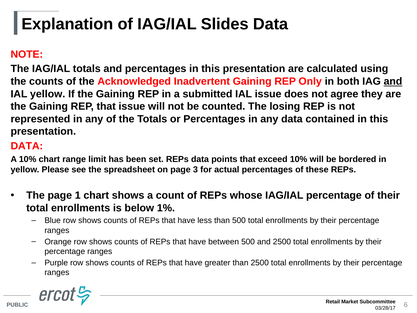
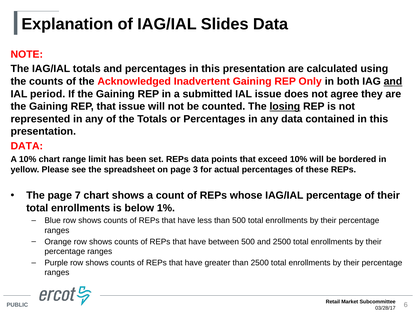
IAL yellow: yellow -> period (48, 94)
losing underline: none -> present (285, 106)
1: 1 -> 7 (78, 195)
